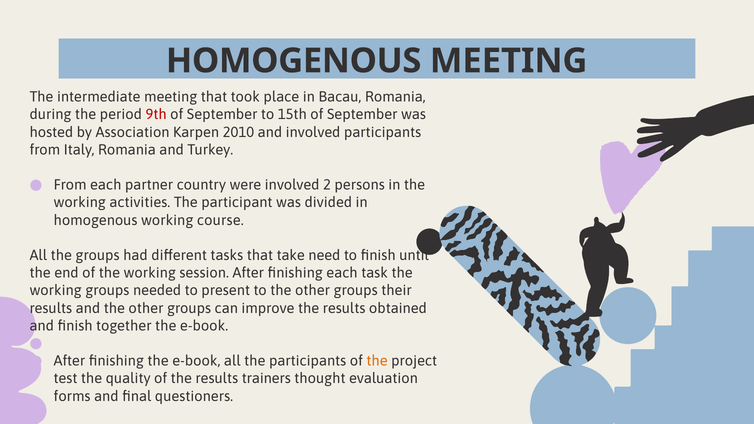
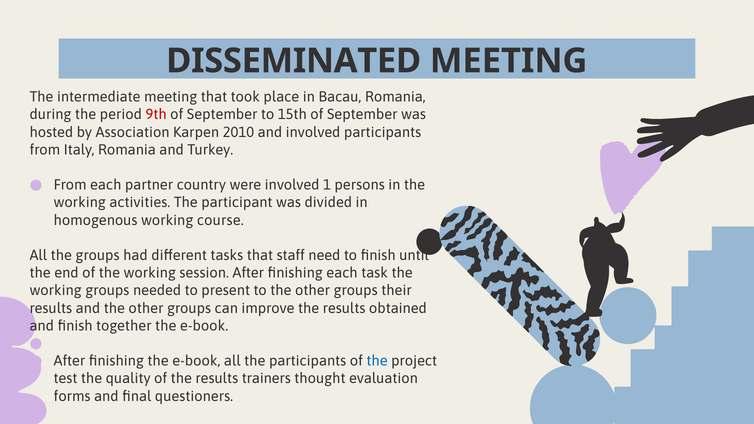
HOMOGENOUS: HOMOGENOUS -> DISSEMINATED (294, 61)
2: 2 -> 1 (327, 185)
take: take -> staff (291, 255)
the colour: orange -> blue (377, 361)
